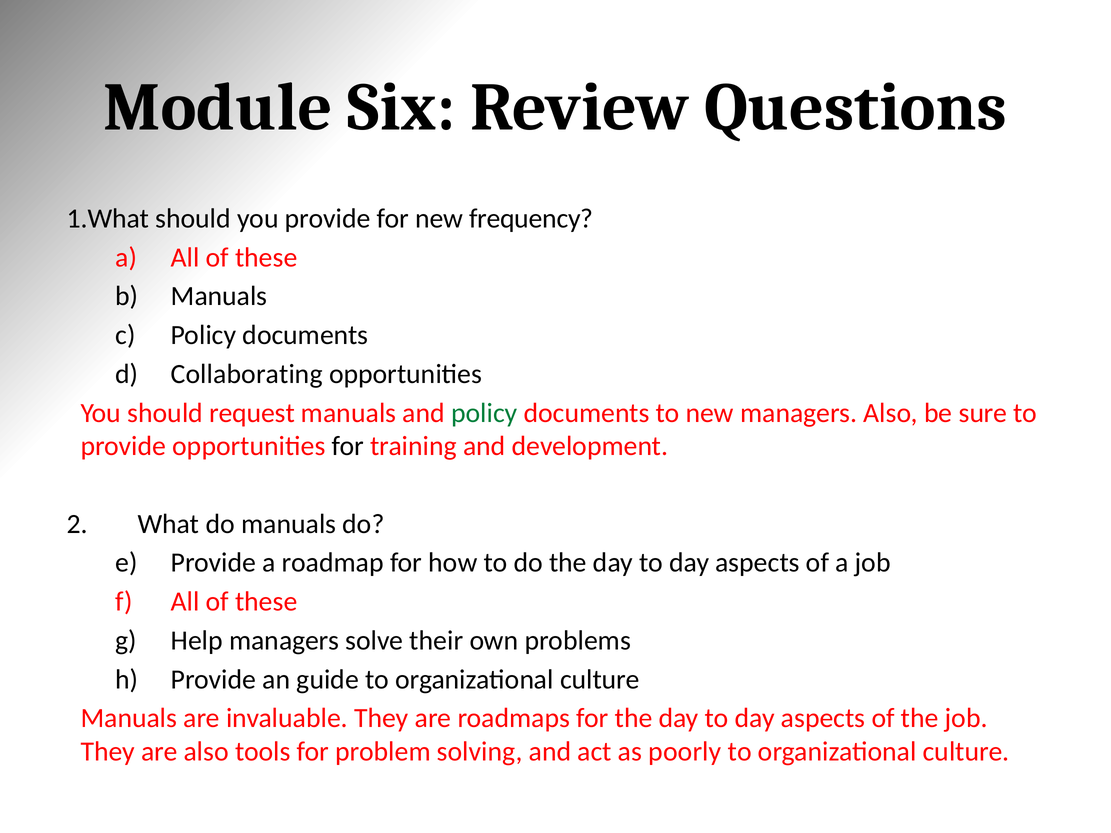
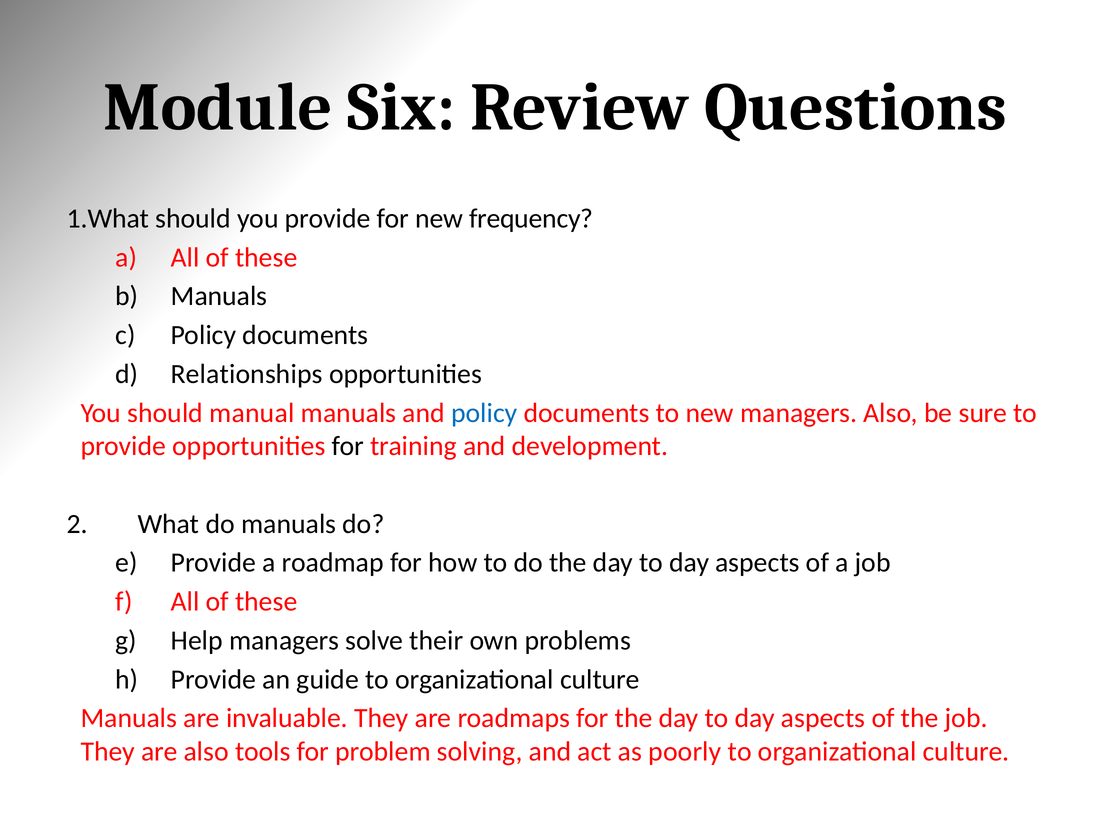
Collaborating: Collaborating -> Relationships (247, 374)
request: request -> manual (252, 413)
policy colour: green -> blue (484, 413)
